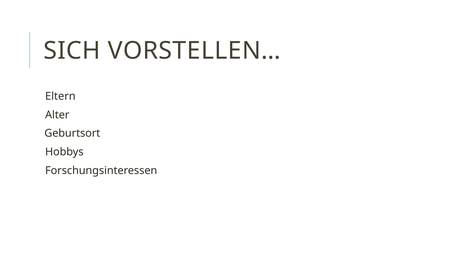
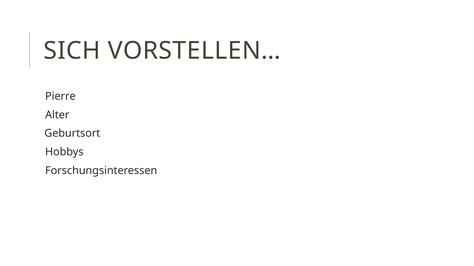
Eltern: Eltern -> Pierre (60, 96)
